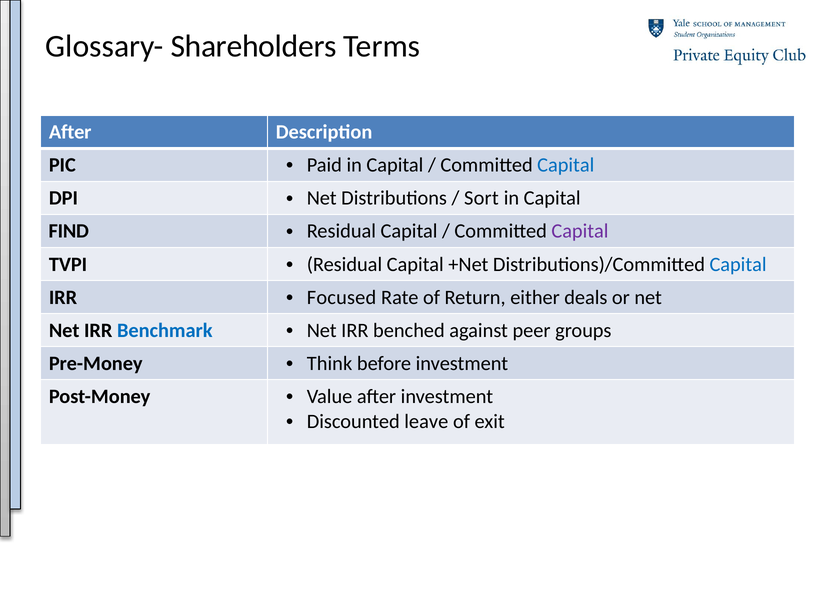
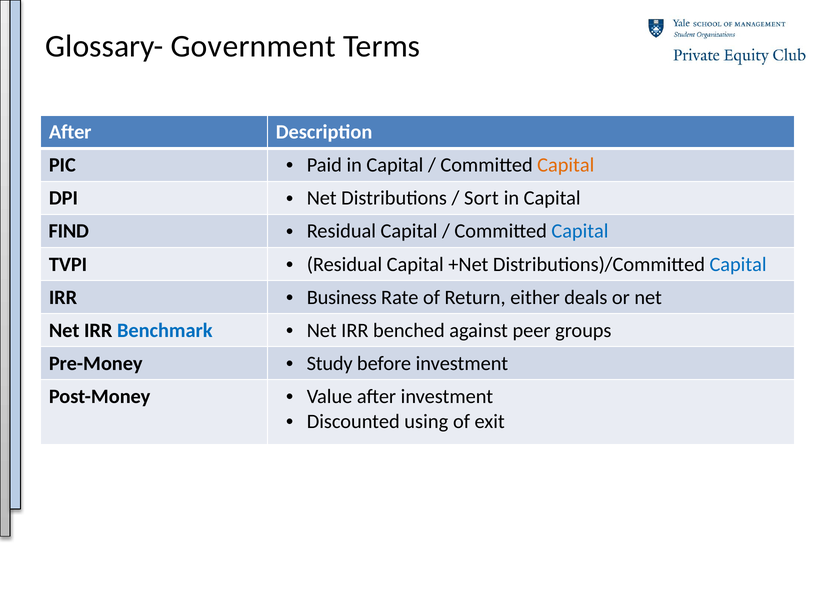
Shareholders: Shareholders -> Government (253, 46)
Capital colour: blue -> orange (566, 165)
Capital colour: purple -> blue (580, 231)
Focused: Focused -> Business (342, 297)
Think: Think -> Study (330, 364)
leave: leave -> using (426, 421)
